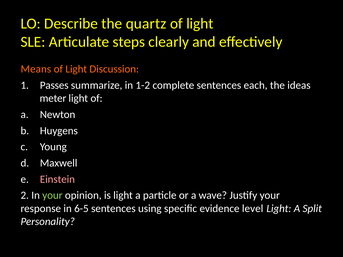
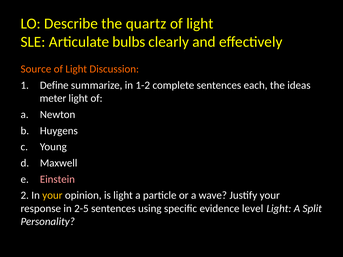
steps: steps -> bulbs (129, 42)
Means: Means -> Source (36, 69)
Passes: Passes -> Define (54, 85)
your colour: light green -> yellow (52, 196)
6-5: 6-5 -> 2-5 (81, 209)
